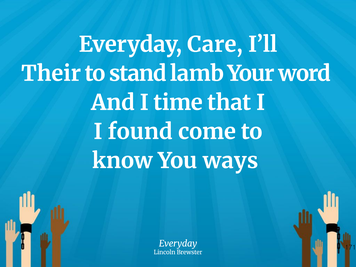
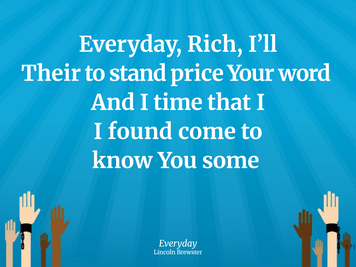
Care: Care -> Rich (215, 45)
lamb: lamb -> price (197, 74)
ways: ways -> some (231, 161)
